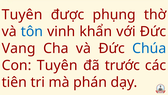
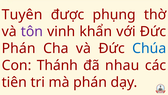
tôn colour: blue -> purple (32, 31)
Vang: Vang -> Phán (19, 48)
Con Tuyên: Tuyên -> Thánh (57, 65)
trước: trước -> nhau (122, 65)
